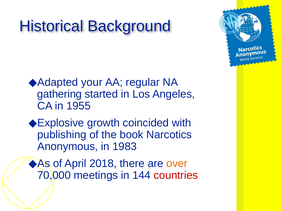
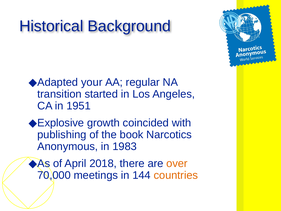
gathering: gathering -> transition (59, 94)
1955: 1955 -> 1951 (79, 106)
countries colour: red -> orange (176, 175)
